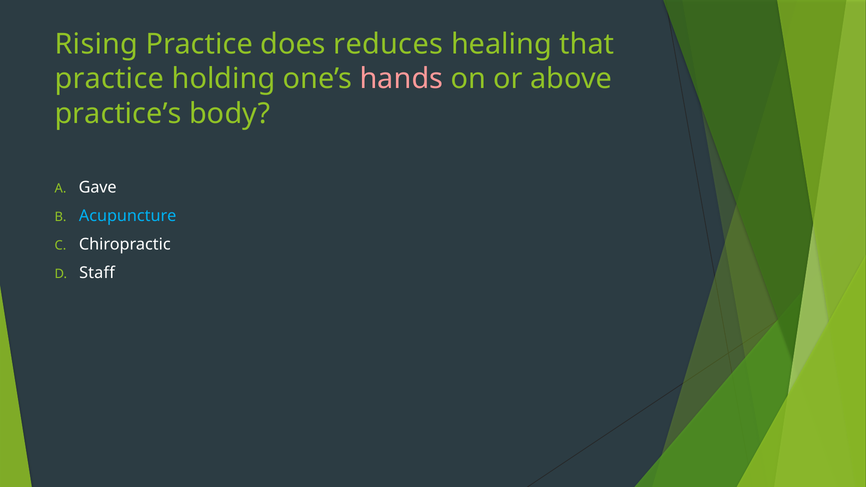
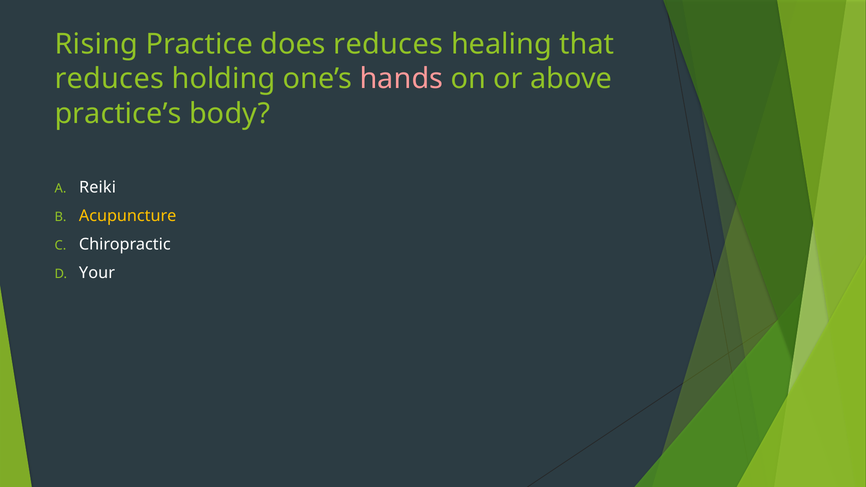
practice: practice -> reduces (109, 79)
Gave: Gave -> Reiki (97, 187)
Acupuncture colour: light blue -> yellow (128, 216)
Staff: Staff -> Your (97, 273)
